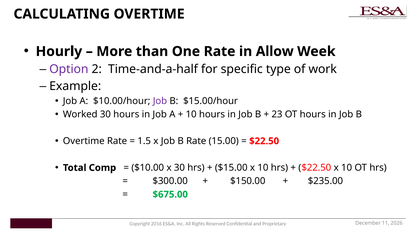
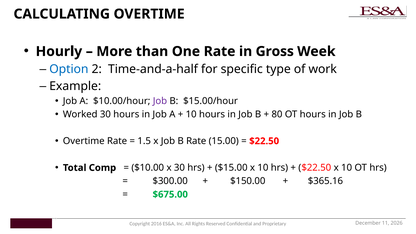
Allow: Allow -> Gross (275, 51)
Option colour: purple -> blue (69, 69)
23: 23 -> 80 (277, 114)
$235.00: $235.00 -> $365.16 (325, 181)
